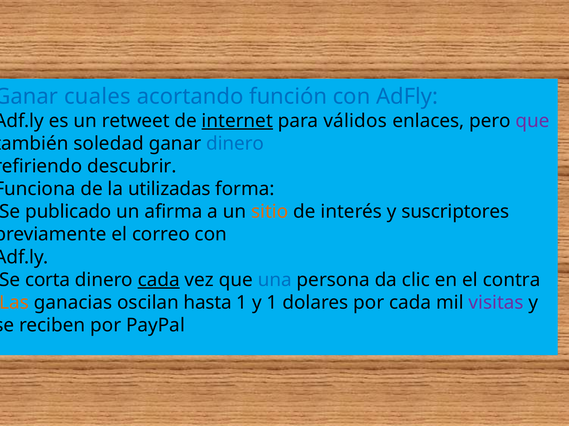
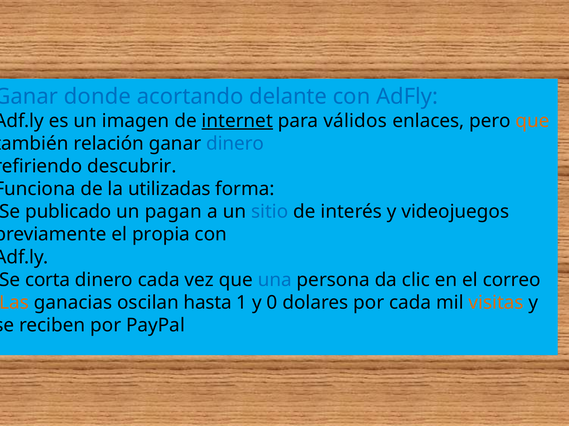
cuales: cuales -> donde (97, 97)
función: función -> delante (288, 97)
retweet: retweet -> imagen (136, 121)
que colour: purple -> orange (532, 121)
soledad: soledad -> relación (109, 144)
afirma: afirma -> pagan (173, 212)
sitio colour: orange -> blue (270, 212)
suscriptores: suscriptores -> videojuegos (455, 212)
correo: correo -> propia (161, 235)
cada underline: present -> none (159, 280)
contra: contra -> correo (512, 280)
y 1: 1 -> 0 (272, 303)
visitas colour: purple -> orange (496, 303)
